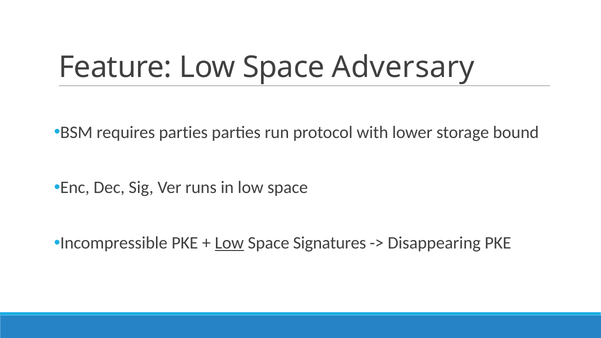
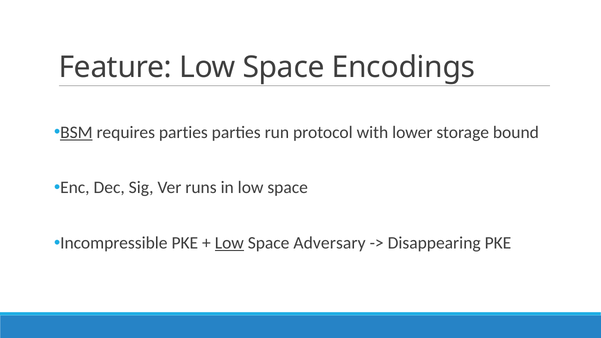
Adversary: Adversary -> Encodings (403, 67)
BSM underline: none -> present (76, 132)
Signatures: Signatures -> Adversary (330, 243)
